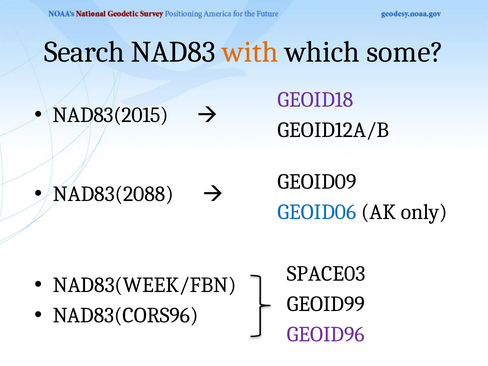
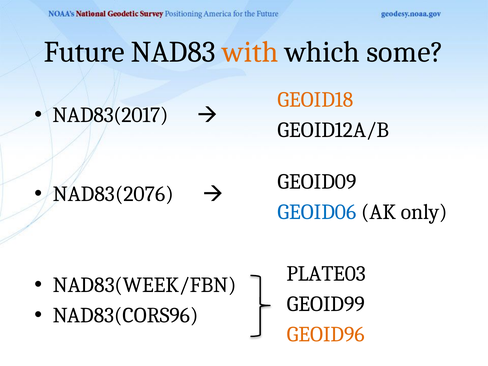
Search: Search -> Future (84, 52)
GEOID18 colour: purple -> orange (315, 100)
NAD83(2015: NAD83(2015 -> NAD83(2017 (110, 115)
NAD83(2088: NAD83(2088 -> NAD83(2076 (113, 194)
SPACE03: SPACE03 -> PLATE03 (326, 274)
GEOID96 colour: purple -> orange (326, 334)
